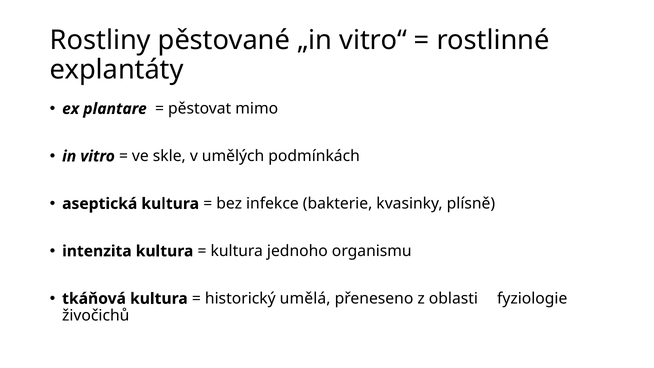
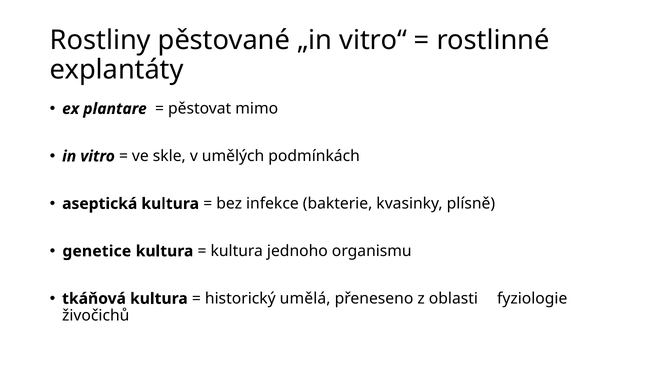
intenzita: intenzita -> genetice (97, 251)
